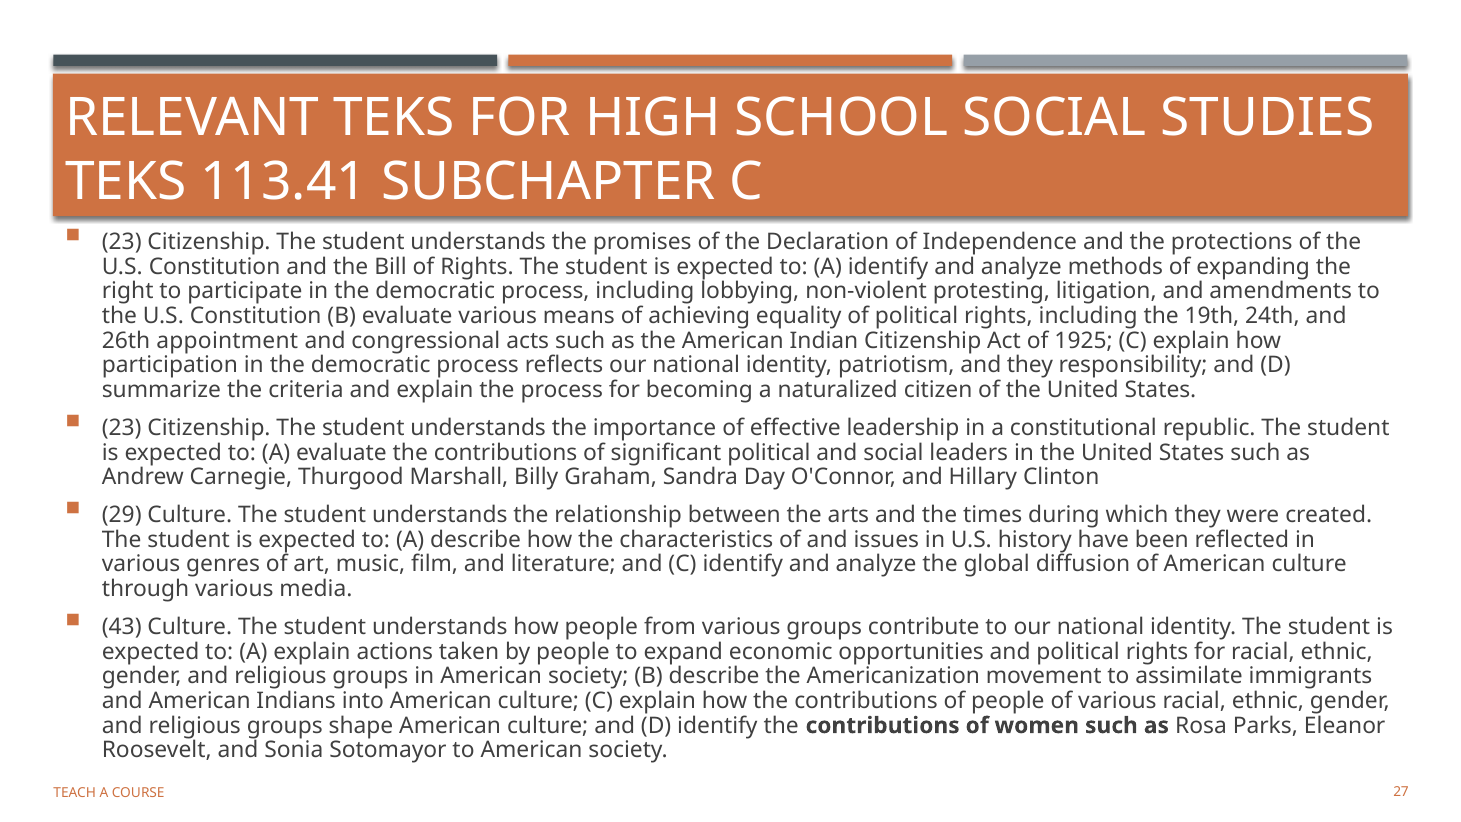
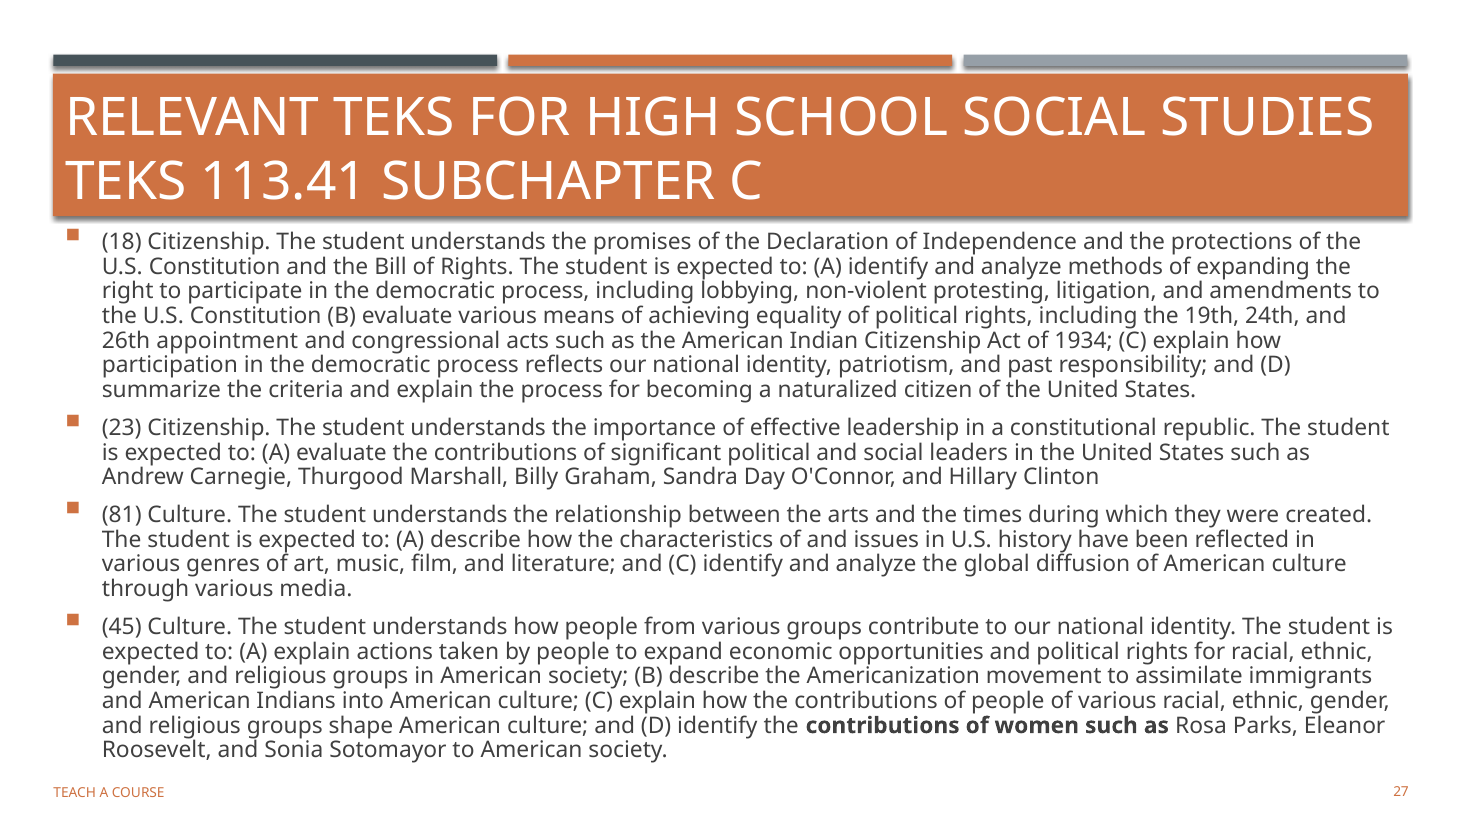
23: 23 -> 18 (122, 242)
1925: 1925 -> 1934 (1084, 341)
and they: they -> past (1030, 365)
29: 29 -> 81 (122, 515)
43: 43 -> 45 (122, 627)
